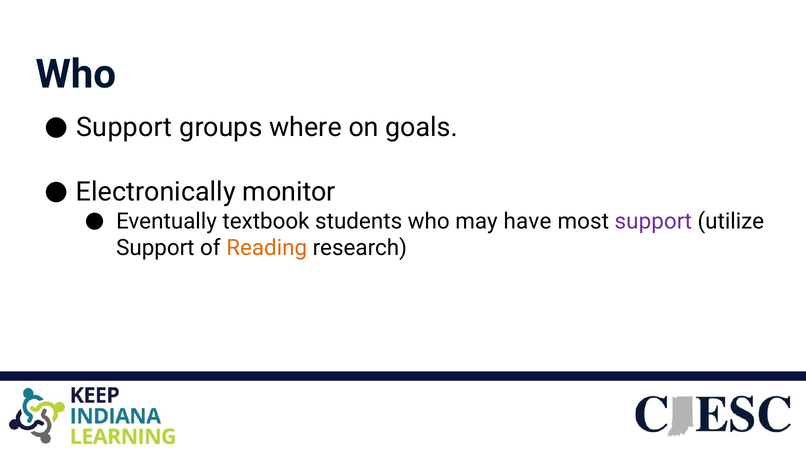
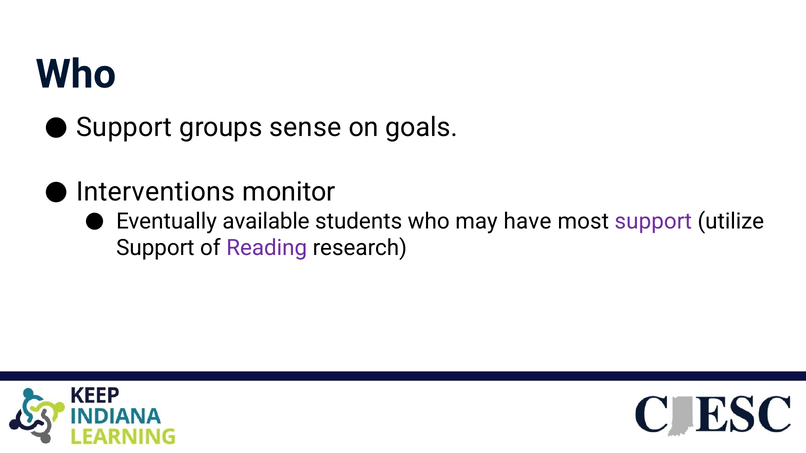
where: where -> sense (305, 128)
Electronically: Electronically -> Interventions (156, 192)
textbook: textbook -> available (266, 221)
Reading colour: orange -> purple (267, 248)
